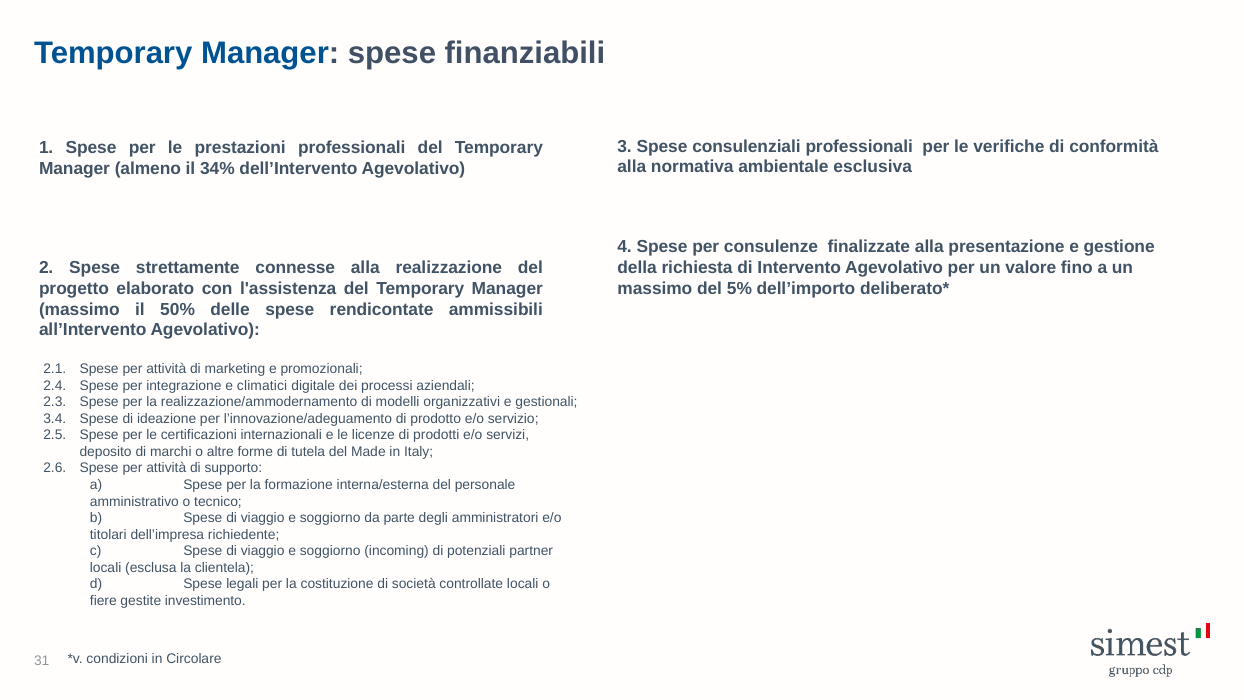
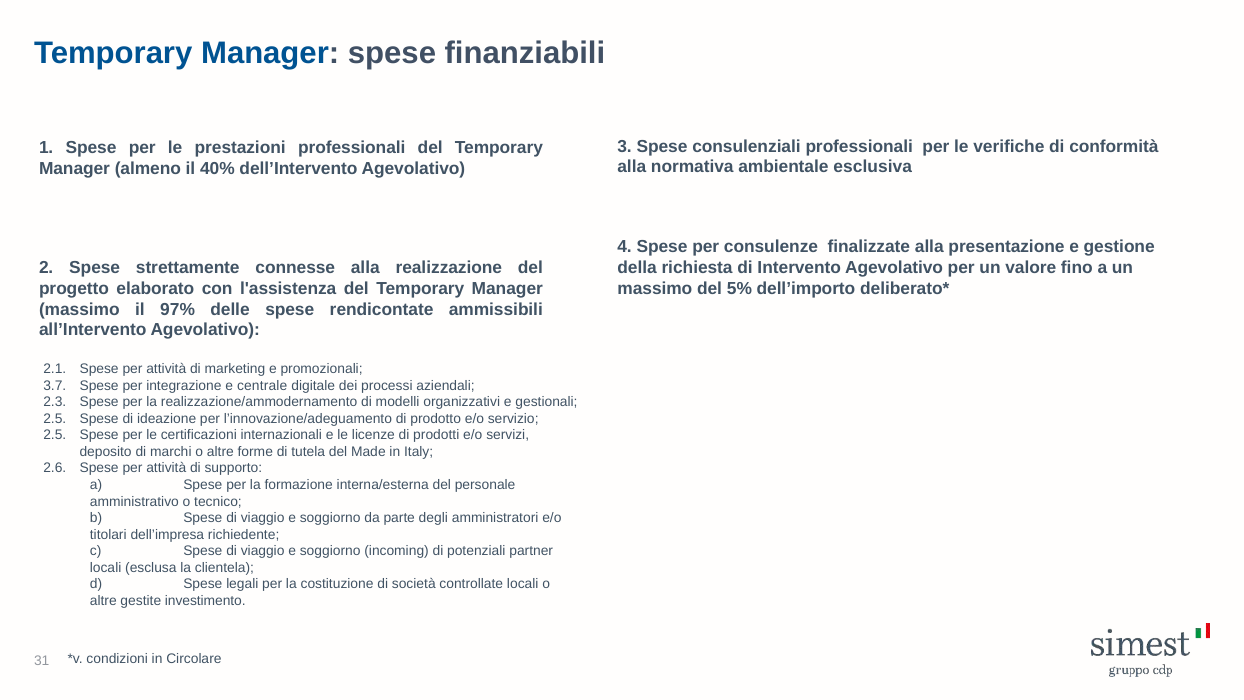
34%: 34% -> 40% (217, 169)
50%: 50% -> 97% (178, 309)
2.4: 2.4 -> 3.7 (55, 385)
climatici: climatici -> centrale (262, 385)
3.4: 3.4 -> 2.5 (55, 418)
fiere: fiere -> altre (103, 601)
